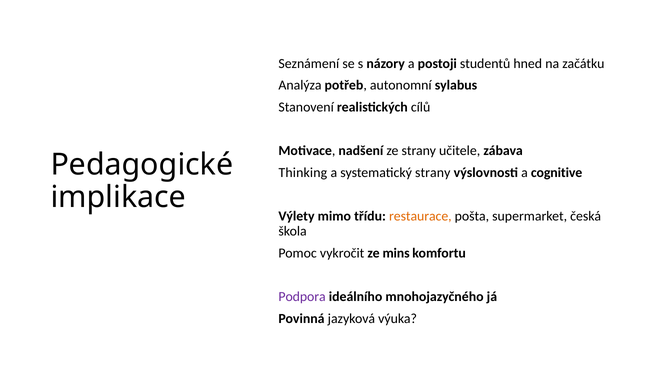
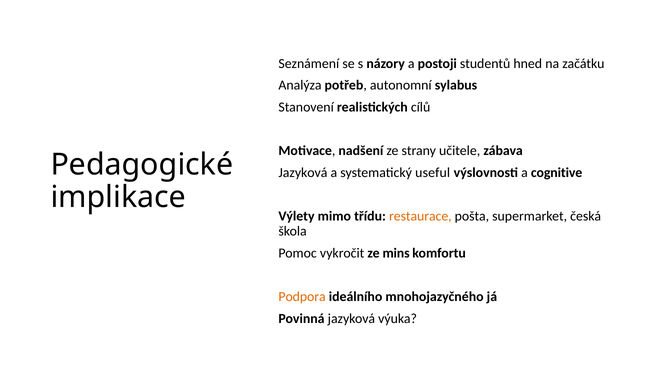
Thinking: Thinking -> Jazyková (303, 173)
systematický strany: strany -> useful (433, 173)
Podpora colour: purple -> orange (302, 297)
